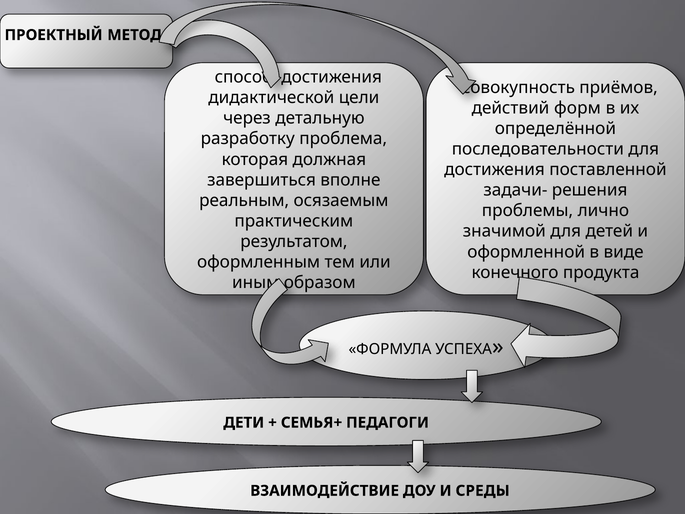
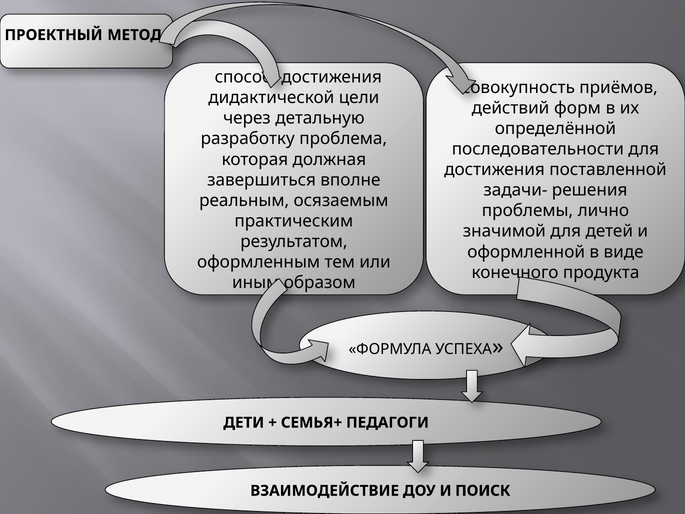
СРЕДЫ: СРЕДЫ -> ПОИСК (483, 491)
